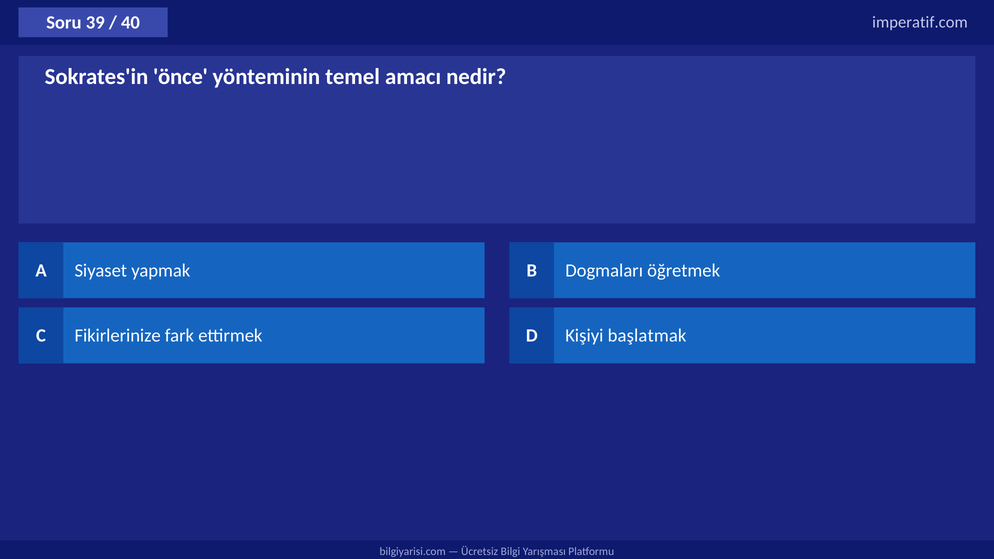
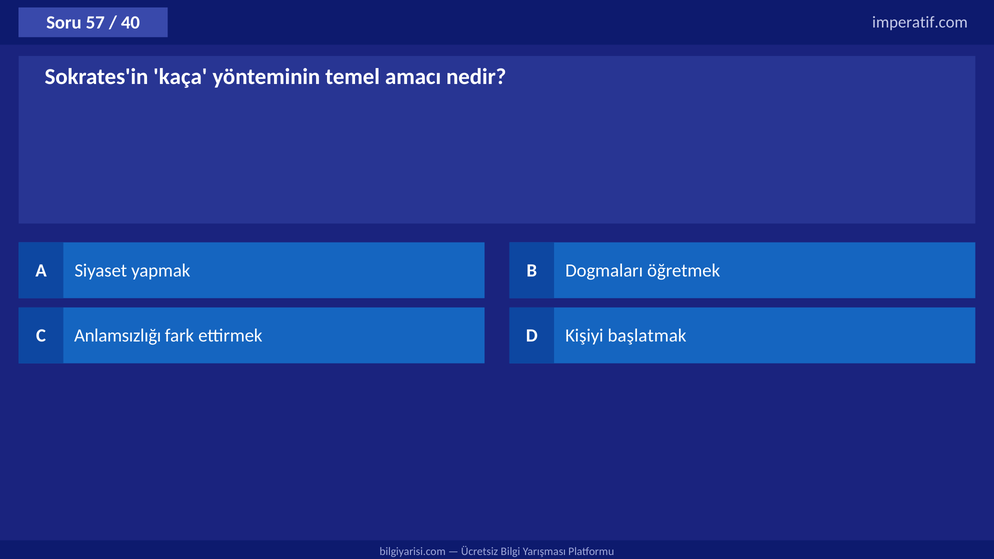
39: 39 -> 57 (95, 23)
önce: önce -> kaça (180, 77)
Fikirlerinize: Fikirlerinize -> Anlamsızlığı (118, 336)
